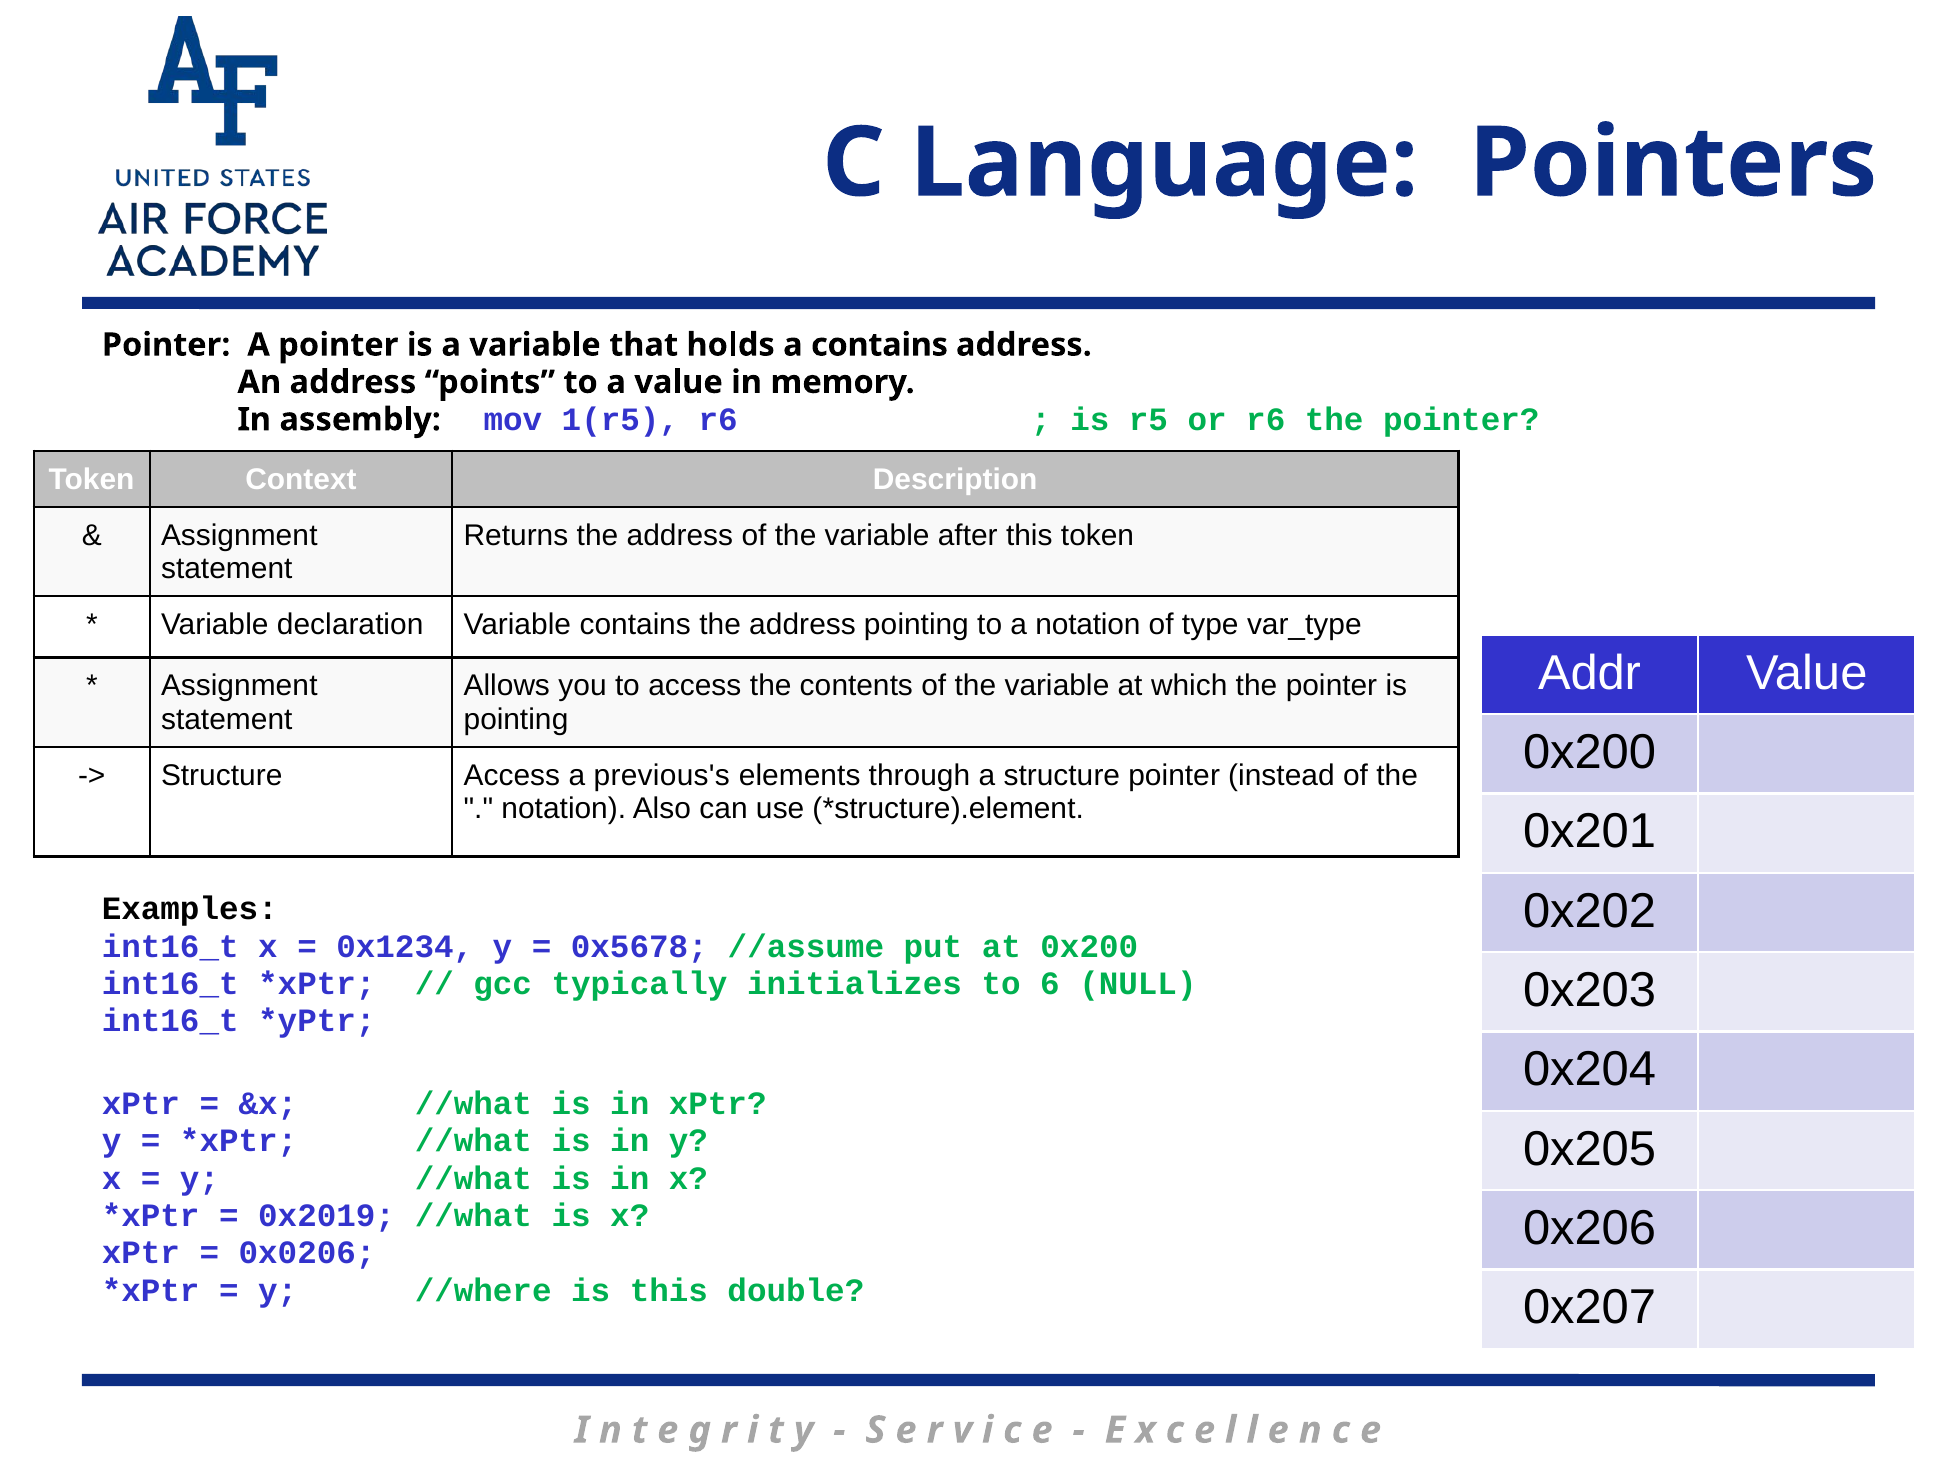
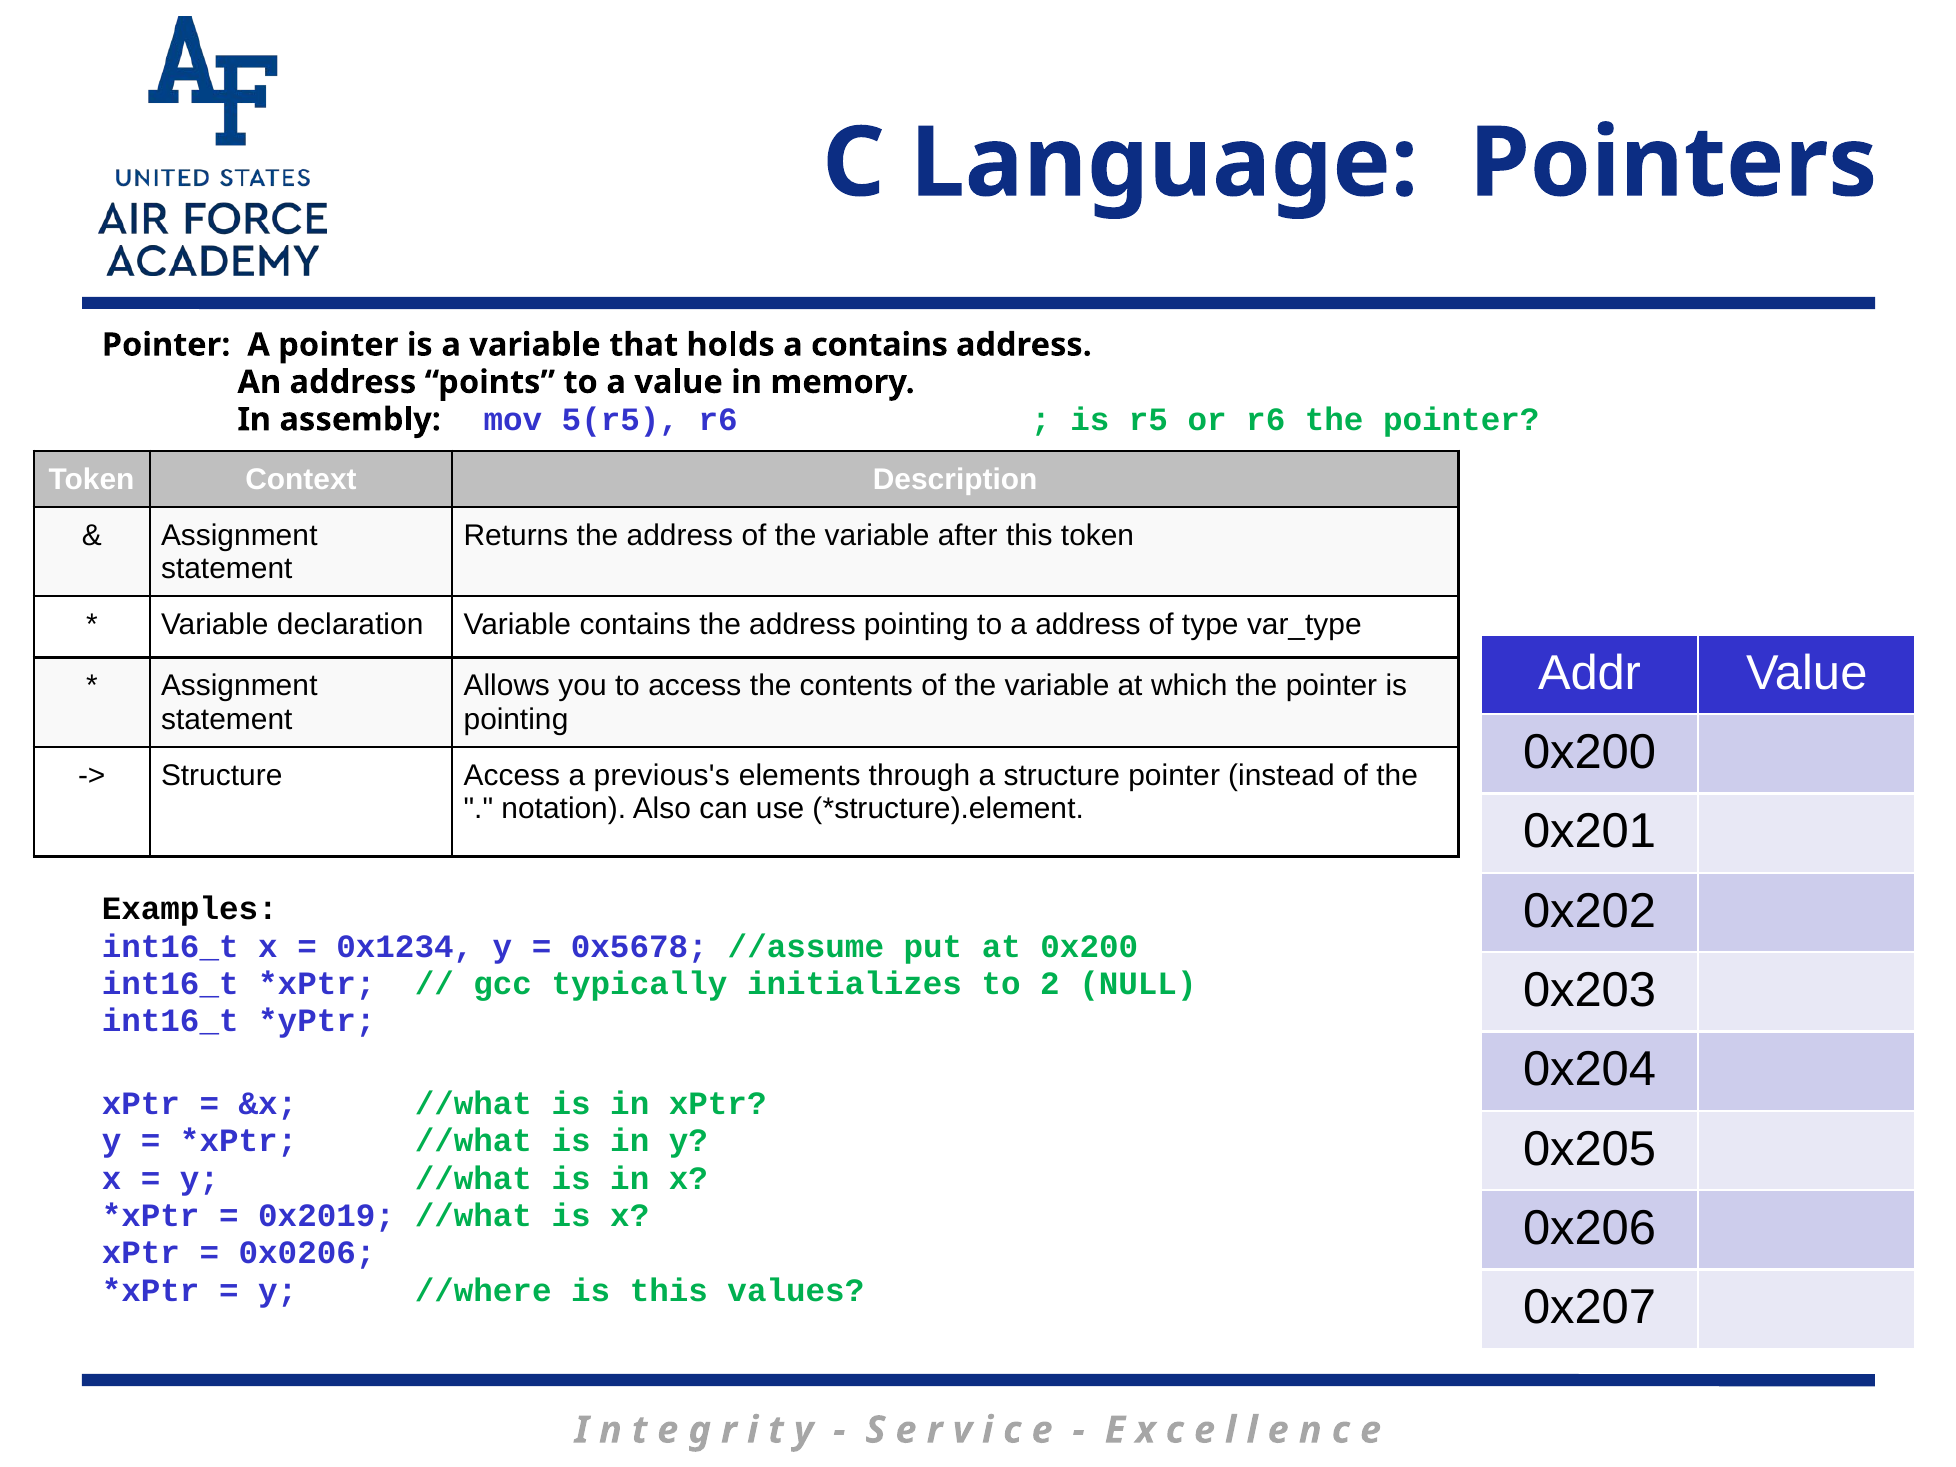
1(r5: 1(r5 -> 5(r5 (620, 420)
a notation: notation -> address (1088, 625)
6: 6 -> 2 (1050, 984)
double: double -> values (796, 1290)
